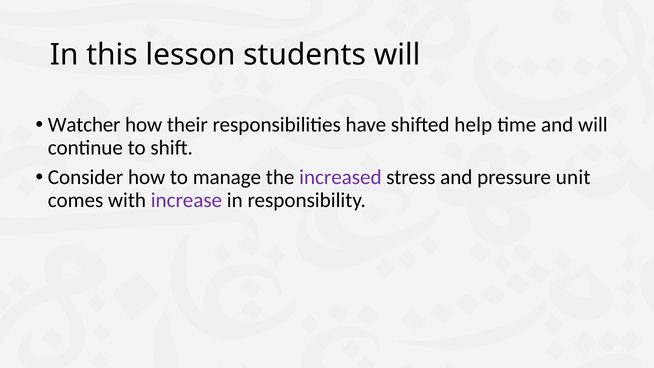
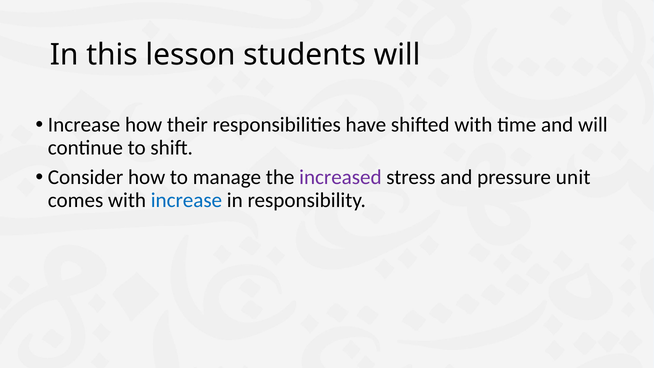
Watcher: Watcher -> Increase (84, 125)
shifted help: help -> with (473, 125)
increase colour: purple -> blue (186, 200)
